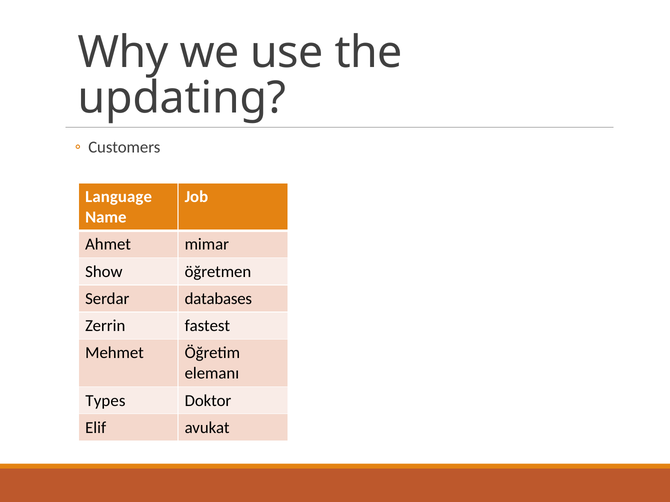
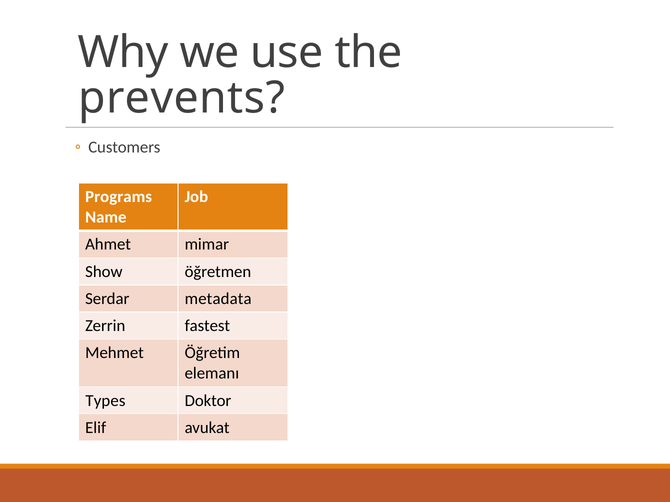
updating: updating -> prevents (182, 98)
Language: Language -> Programs (119, 197)
databases: databases -> metadata (218, 299)
